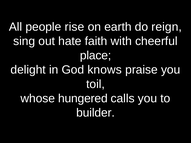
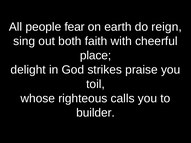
rise: rise -> fear (75, 27)
hate: hate -> both (70, 41)
knows: knows -> strikes (105, 70)
hungered: hungered -> righteous (83, 99)
